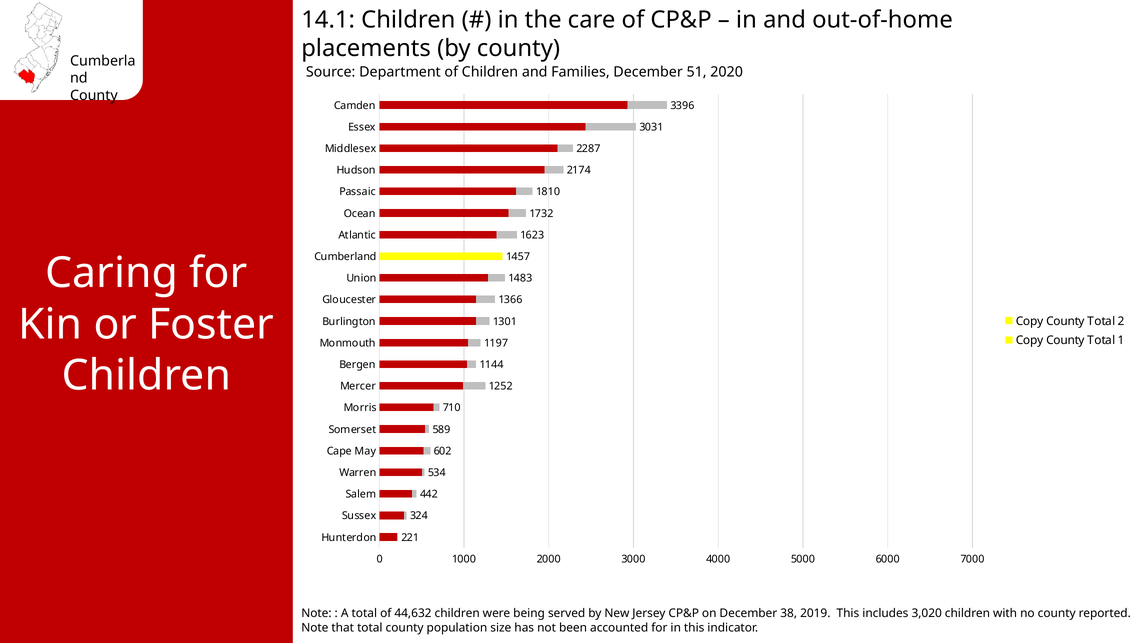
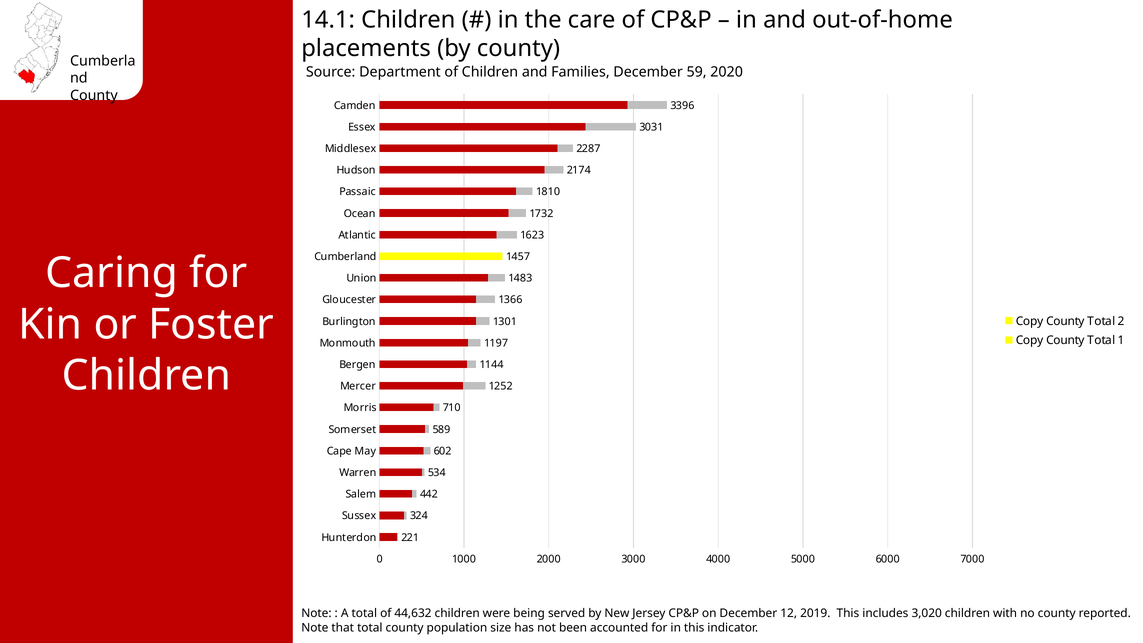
51: 51 -> 59 (697, 72)
38: 38 -> 12 (789, 613)
